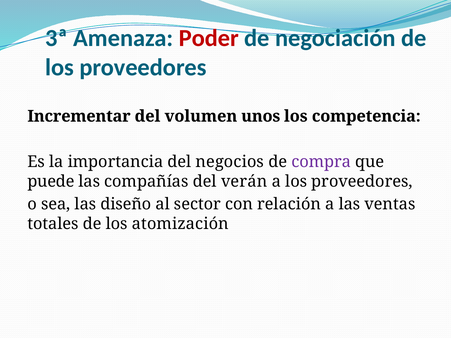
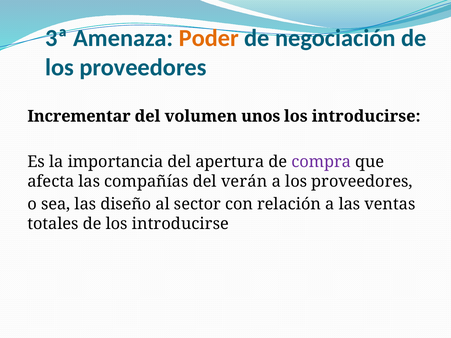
Poder colour: red -> orange (209, 38)
competencia: competencia -> introducirse (366, 116)
negocios: negocios -> apertura (230, 162)
puede: puede -> afecta (51, 182)
de los atomización: atomización -> introducirse (180, 224)
